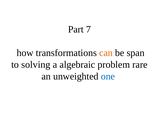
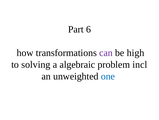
7: 7 -> 6 (88, 29)
can colour: orange -> purple (106, 52)
span: span -> high (136, 52)
rare: rare -> incl (140, 64)
